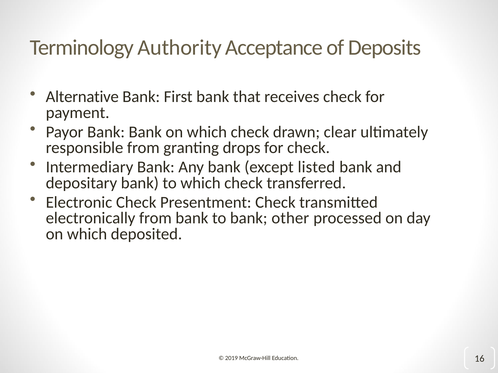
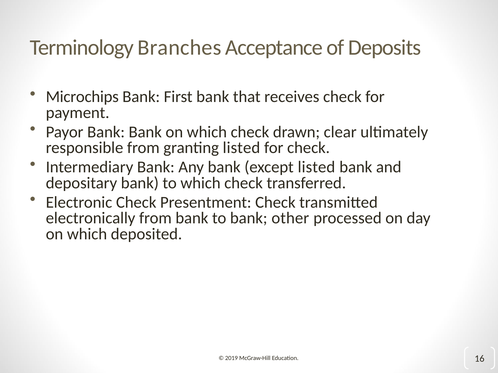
Authority: Authority -> Branches (179, 48)
Alternative: Alternative -> Microchips (82, 97)
granting drops: drops -> listed (241, 148)
